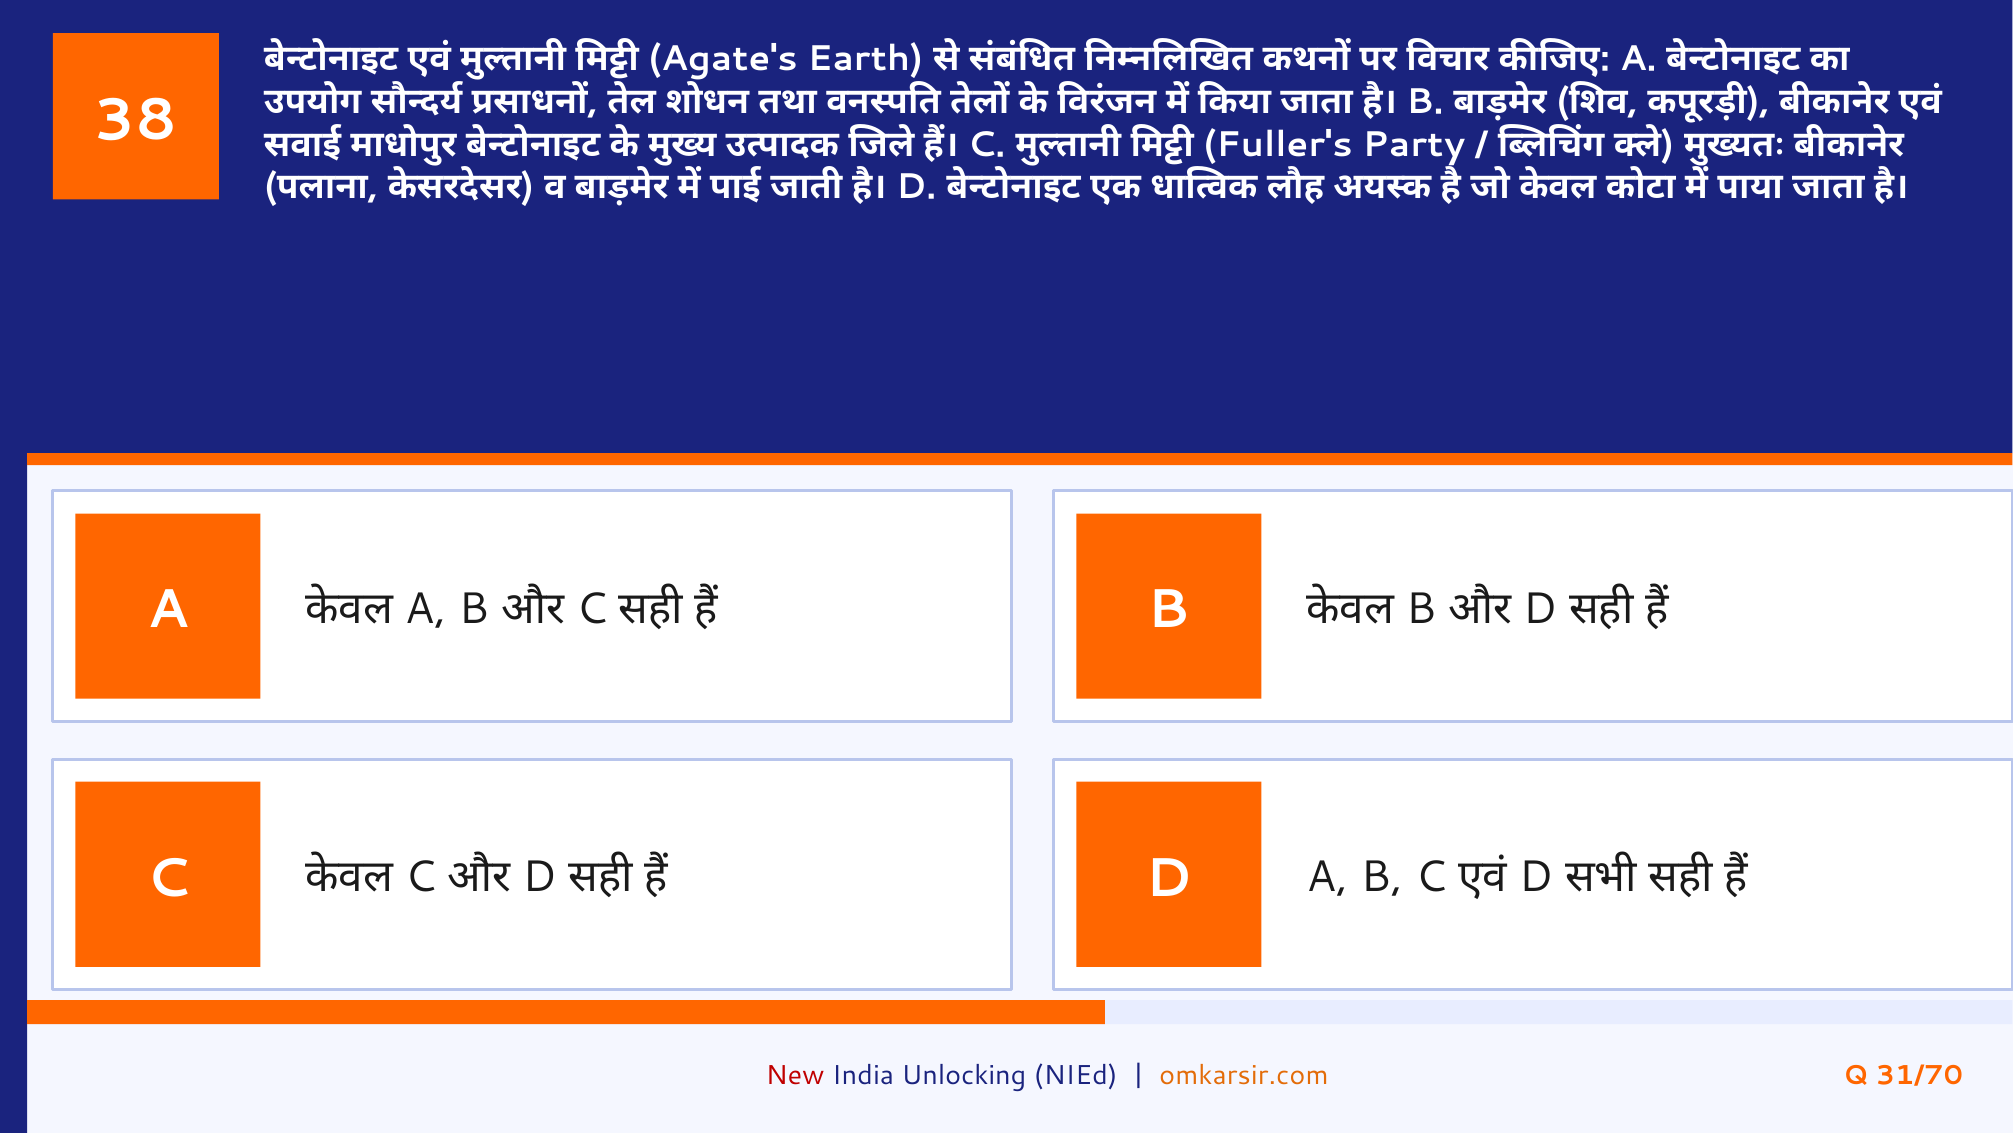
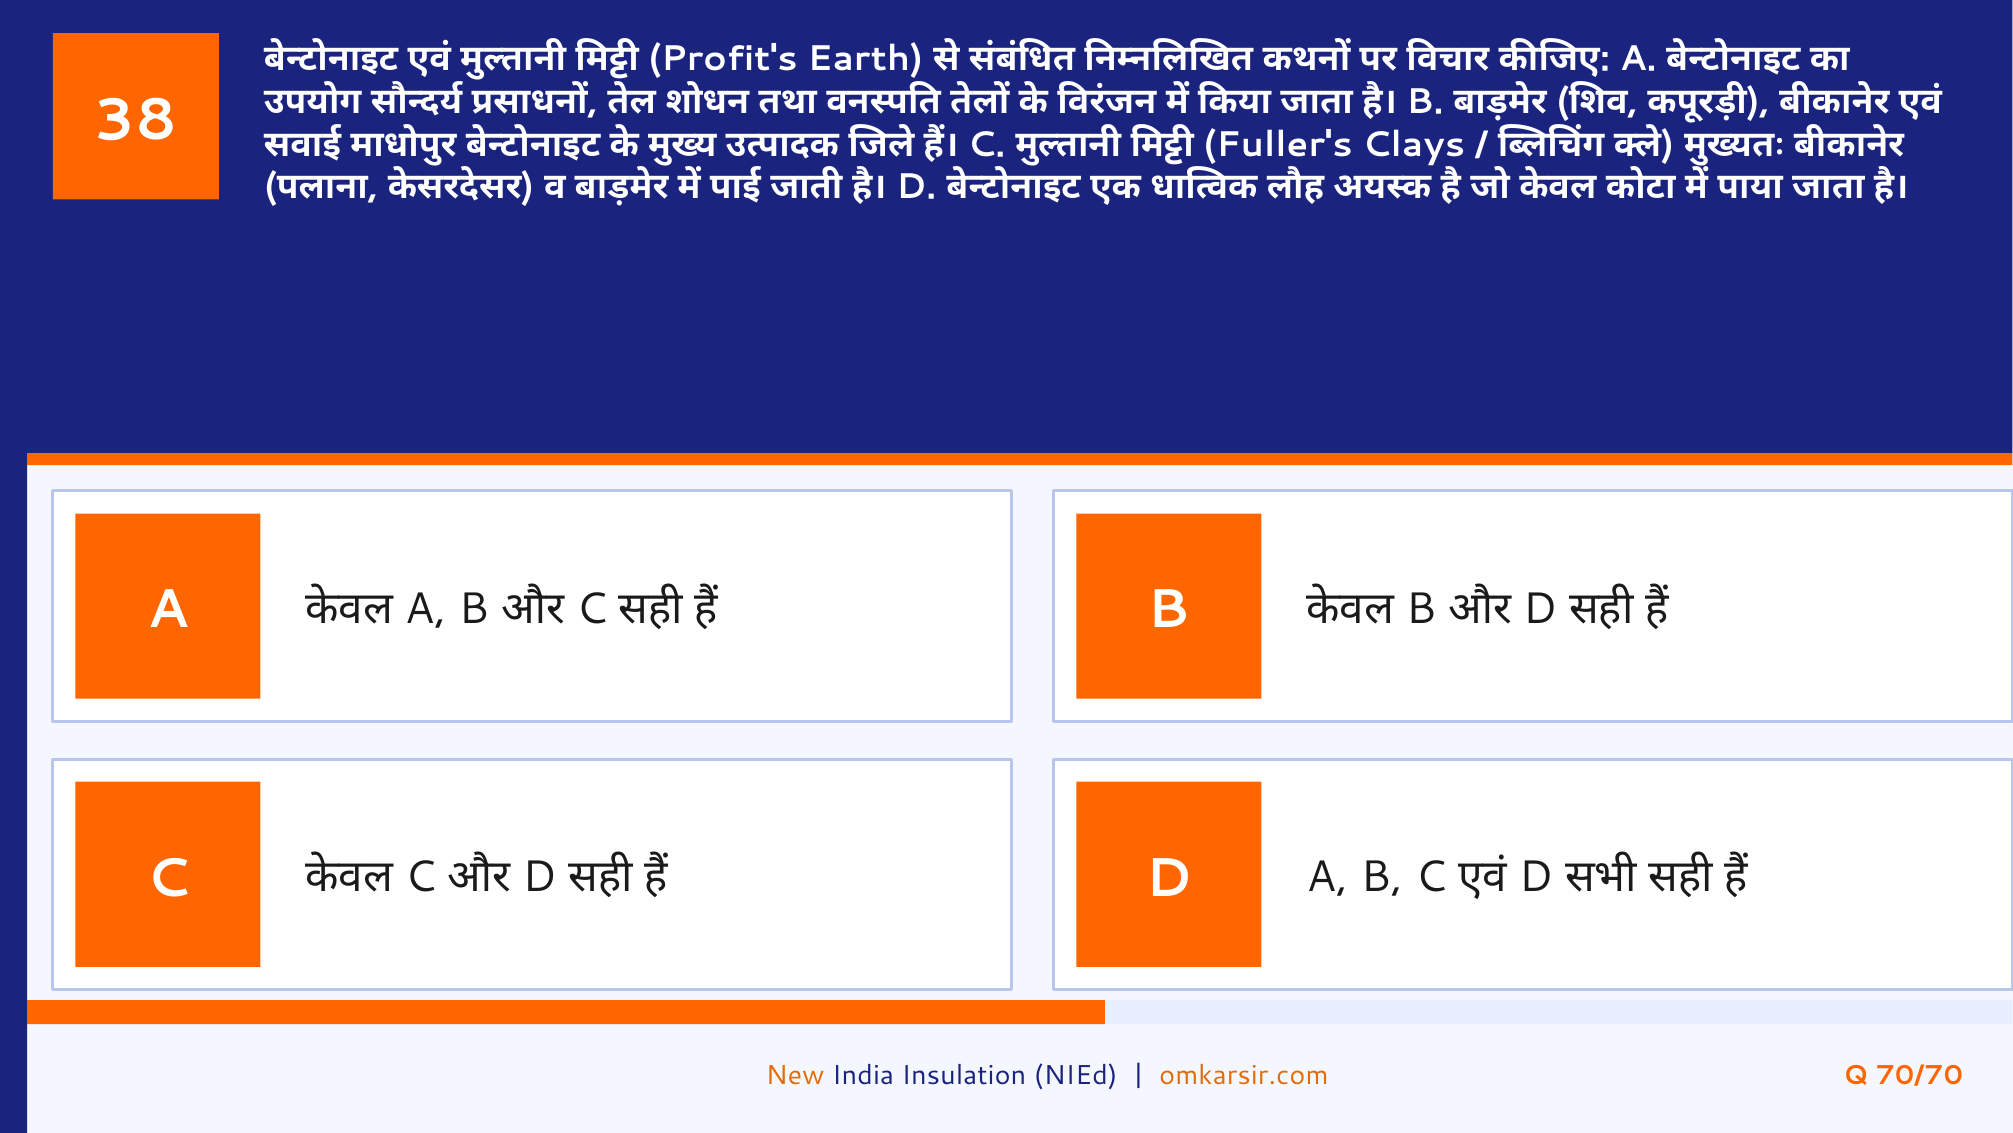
Agate's: Agate's -> Profit's (723, 58)
Party: Party -> Clays (1414, 144)
New colour: red -> orange (795, 1075)
Unlocking: Unlocking -> Insulation (964, 1075)
31/70: 31/70 -> 70/70 (1919, 1075)
